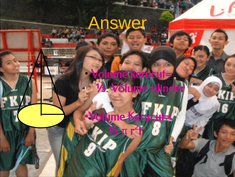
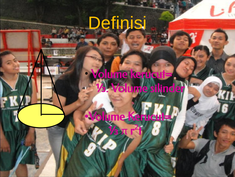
Answer: Answer -> Definisi (117, 23)
